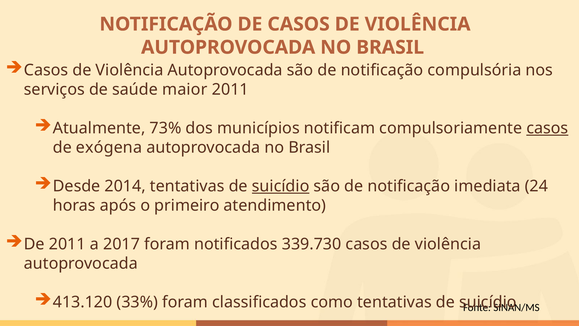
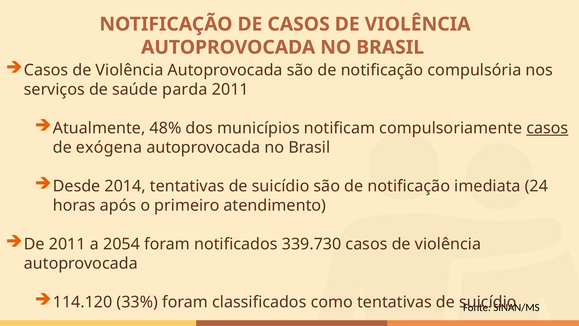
maior: maior -> parda (185, 89)
73%: 73% -> 48% (166, 128)
suicídio underline: present -> none (281, 186)
2017: 2017 -> 2054 (122, 244)
413.120: 413.120 -> 114.120 (83, 302)
